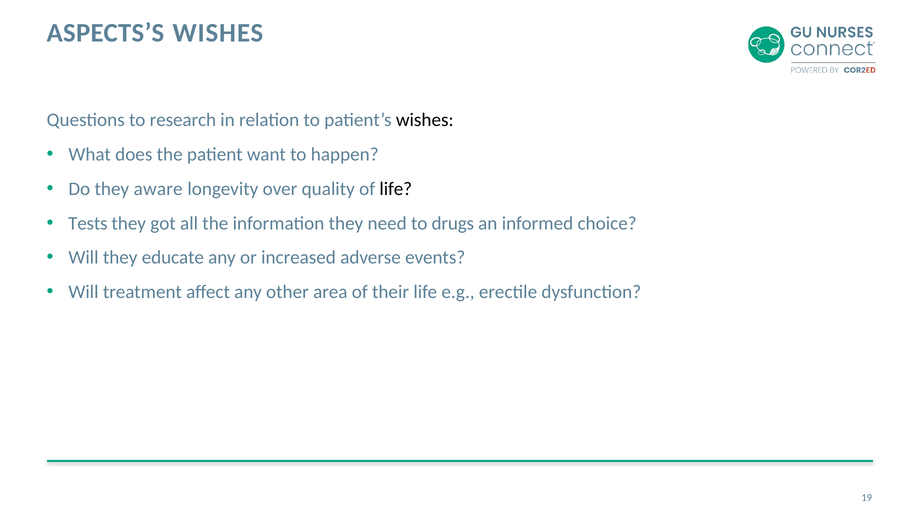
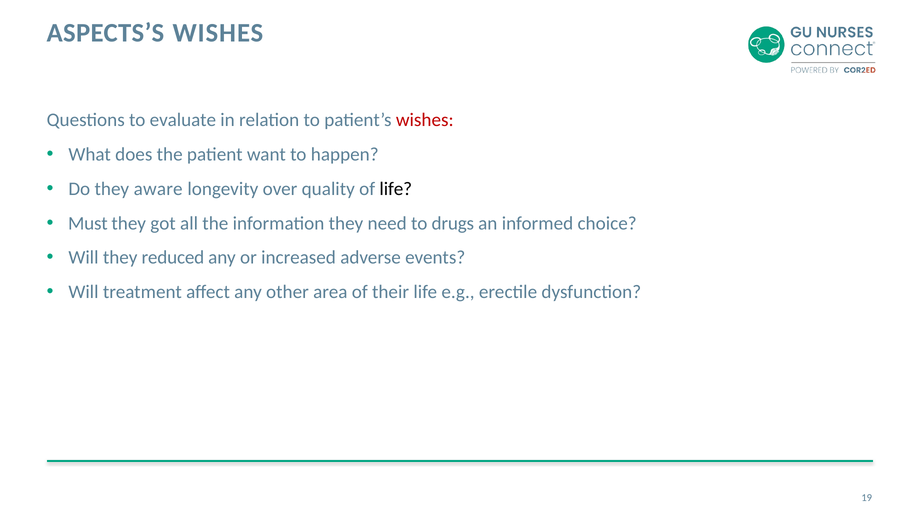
research: research -> evaluate (183, 120)
wishes colour: black -> red (425, 120)
Tests: Tests -> Must (88, 223)
educate: educate -> reduced (173, 258)
